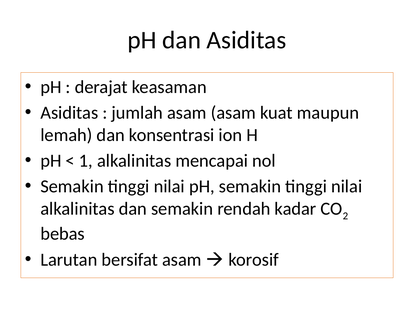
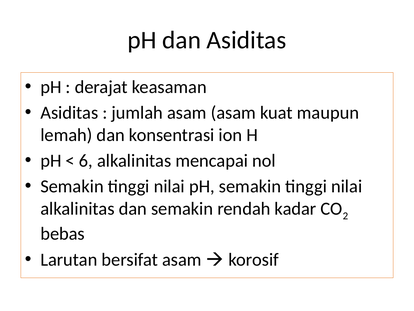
1: 1 -> 6 (86, 160)
